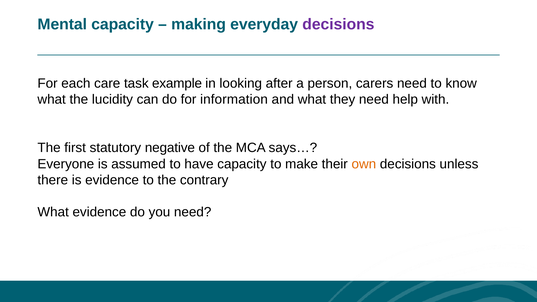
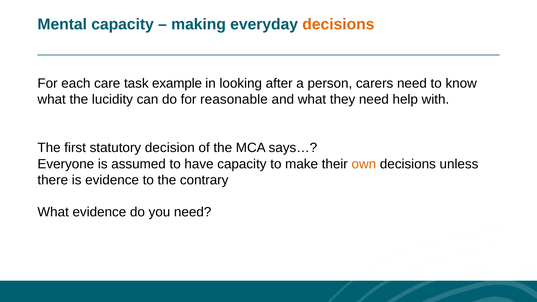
decisions colour: purple -> orange (338, 24)
information: information -> reasonable (234, 100)
negative: negative -> decision (170, 148)
